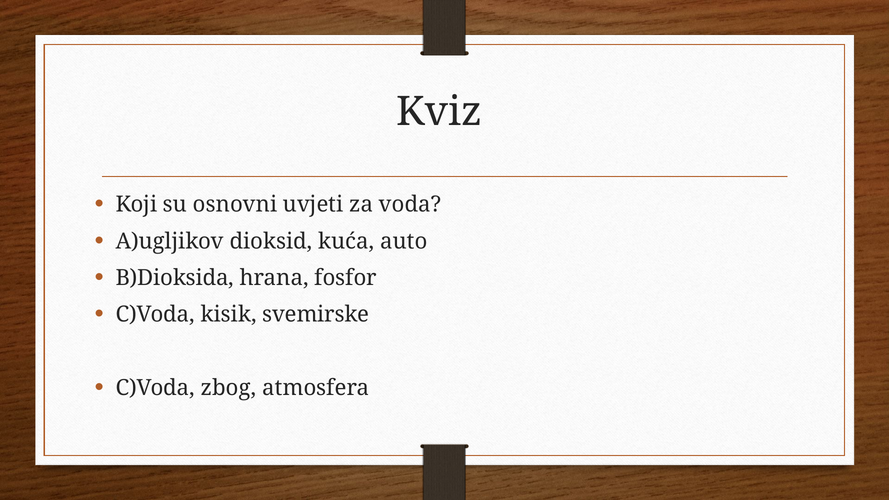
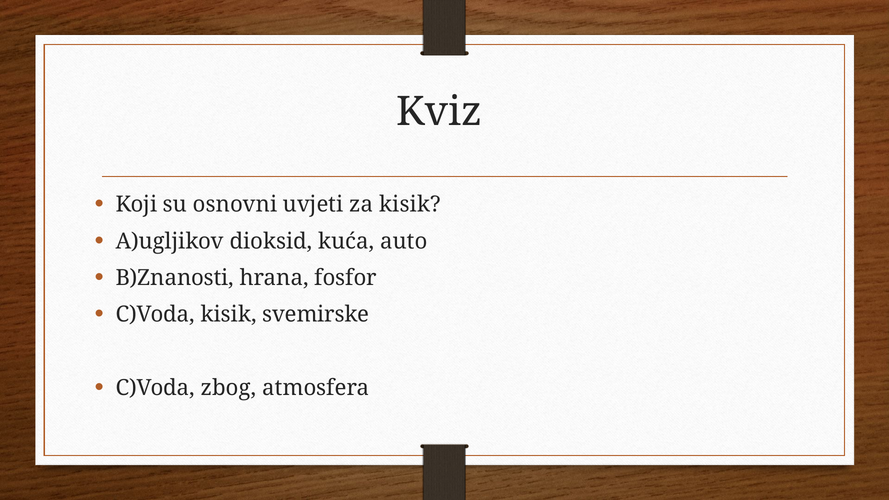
za voda: voda -> kisik (410, 205)
B)Dioksida: B)Dioksida -> B)Znanosti (175, 278)
